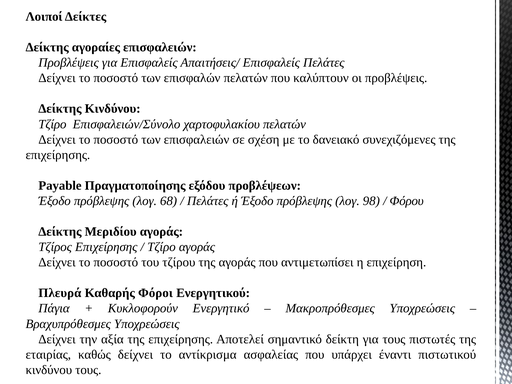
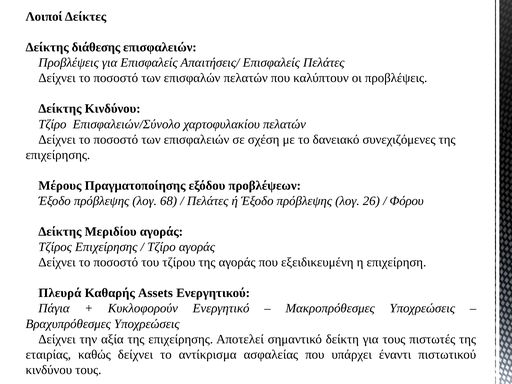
αγοραίες: αγοραίες -> διάθεσης (96, 47)
Payable: Payable -> Μέρους (60, 186)
98: 98 -> 26 (371, 201)
αντιμετωπίσει: αντιμετωπίσει -> εξειδικευμένη (317, 262)
Φόροι: Φόροι -> Assets (155, 293)
